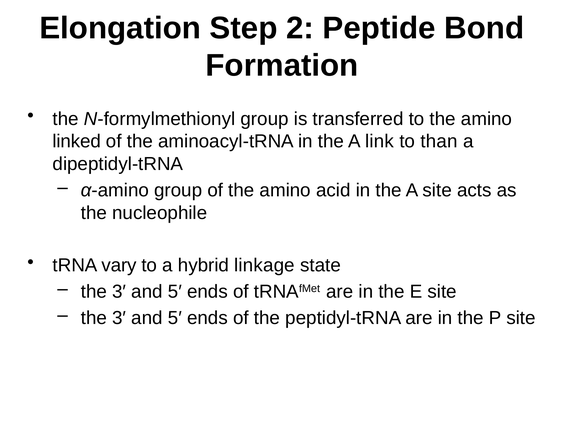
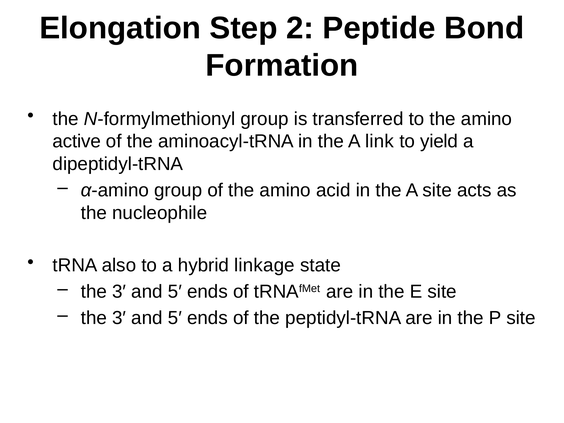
linked: linked -> active (77, 141)
than: than -> yield (439, 141)
vary: vary -> also (119, 265)
